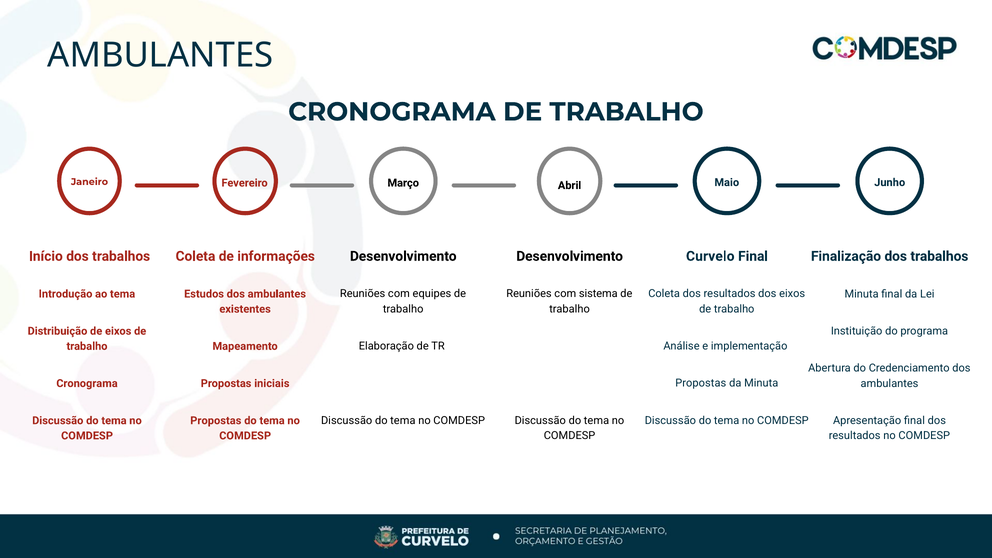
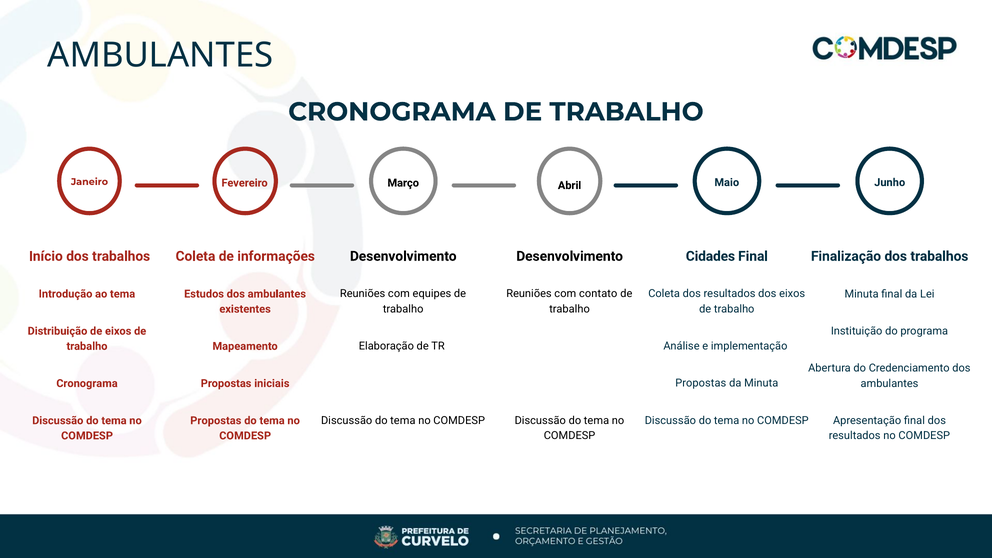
Curvelo: Curvelo -> Cidades (710, 256)
sistema: sistema -> contato (598, 294)
